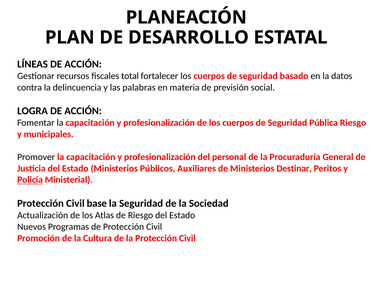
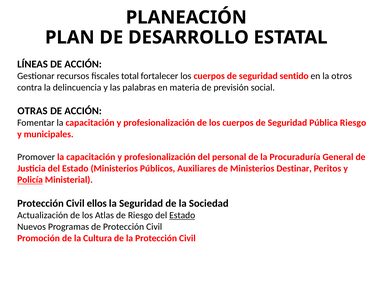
basado: basado -> sentido (294, 76)
datos: datos -> otros (342, 76)
LOGRA: LOGRA -> OTRAS (32, 111)
base: base -> ellos (97, 203)
Estado underline: none -> present (182, 215)
